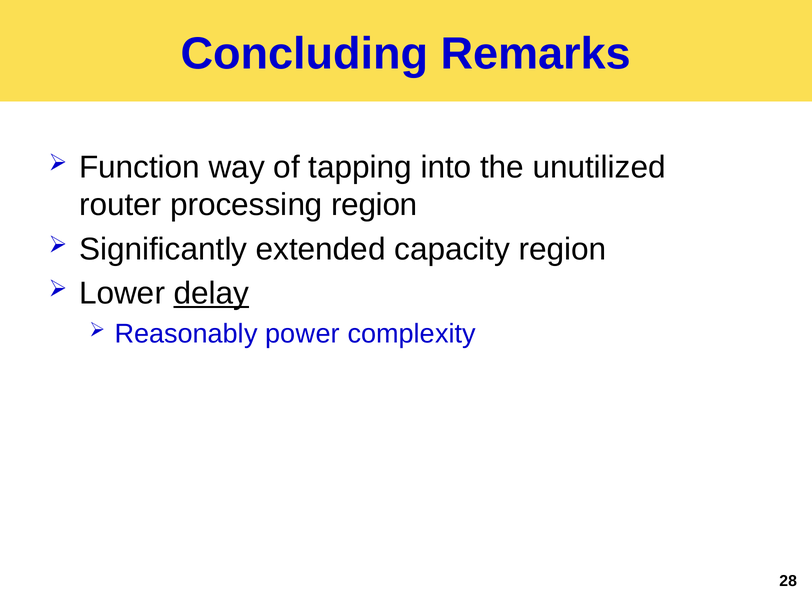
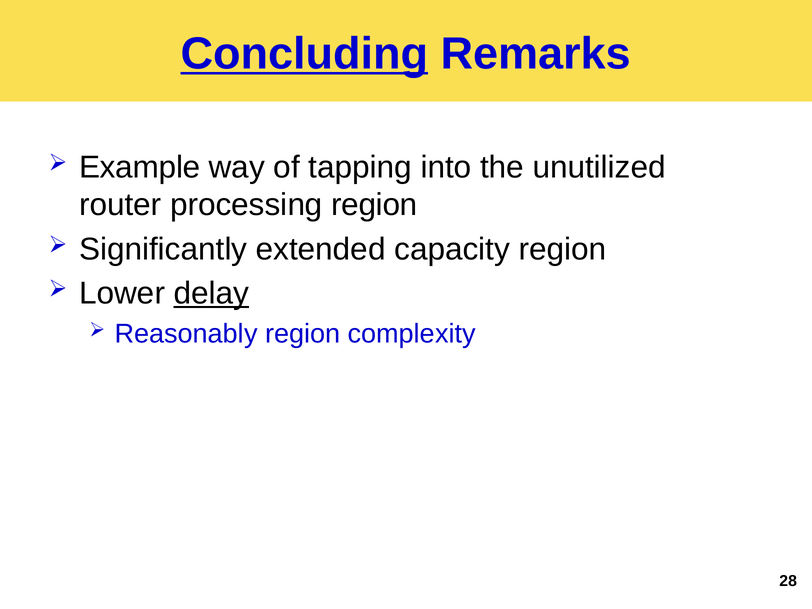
Concluding underline: none -> present (304, 54)
Function: Function -> Example (140, 167)
Reasonably power: power -> region (303, 334)
